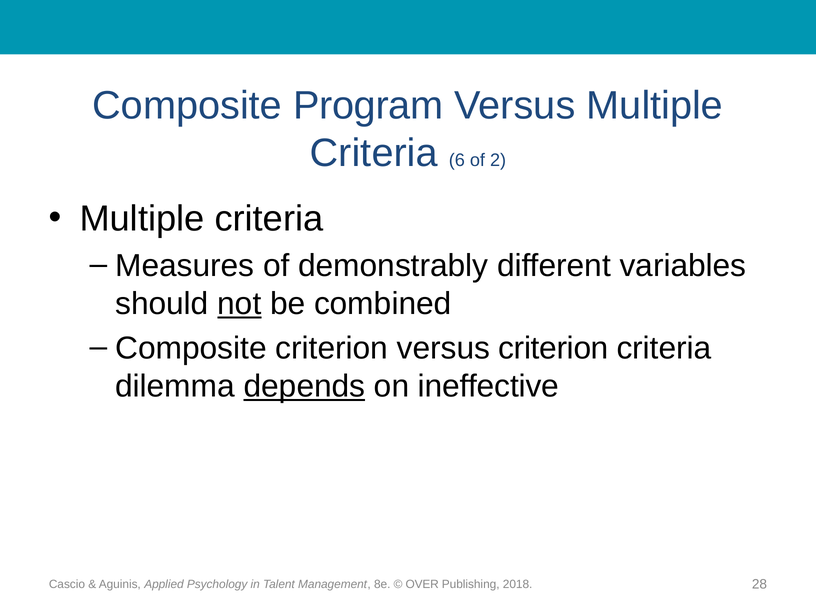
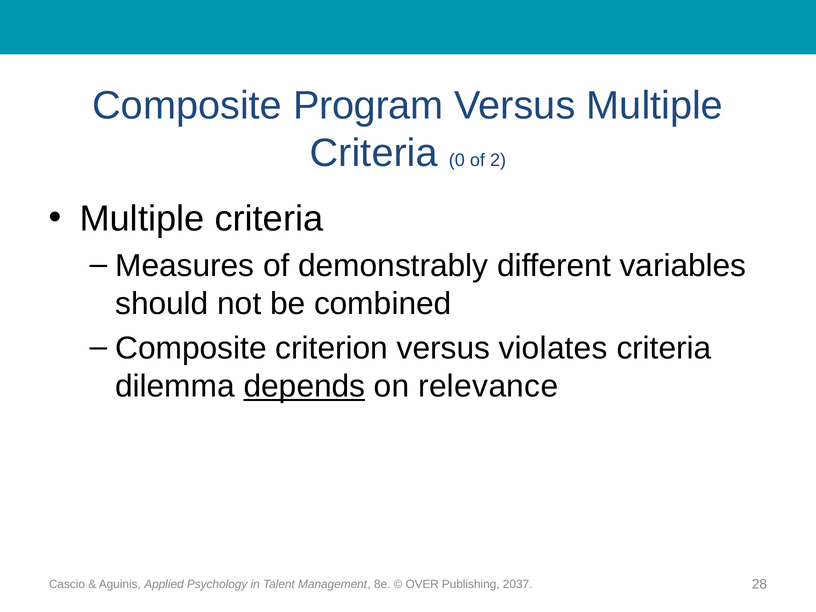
6: 6 -> 0 (457, 160)
not underline: present -> none (239, 304)
versus criterion: criterion -> violates (553, 348)
ineffective: ineffective -> relevance (488, 386)
2018: 2018 -> 2037 (518, 584)
